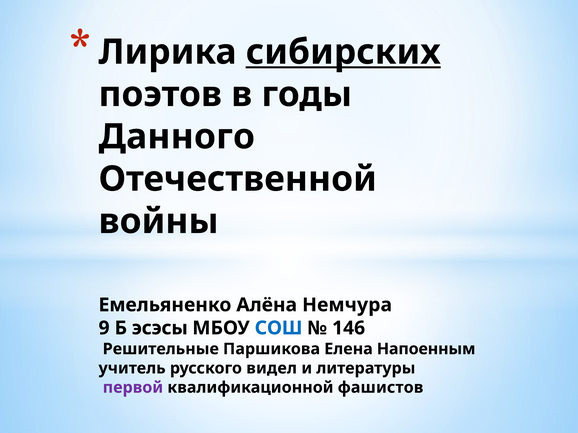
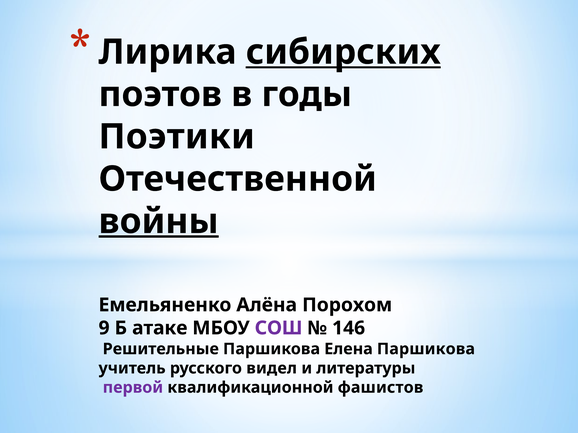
Данного: Данного -> Поэтики (177, 137)
войны underline: none -> present (159, 222)
Немчура: Немчура -> Порохом (347, 305)
эсэсы: эсэсы -> атаке (160, 328)
СОШ colour: blue -> purple (279, 328)
Елена Напоенным: Напоенным -> Паршикова (426, 349)
